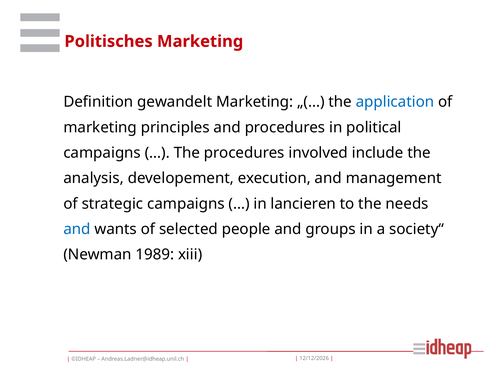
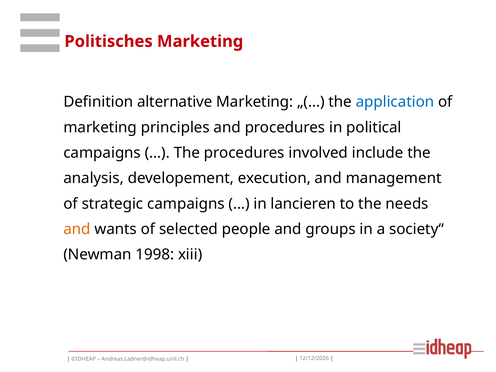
gewandelt: gewandelt -> alternative (175, 102)
and colour: blue -> orange (77, 229)
1989: 1989 -> 1998 (155, 255)
